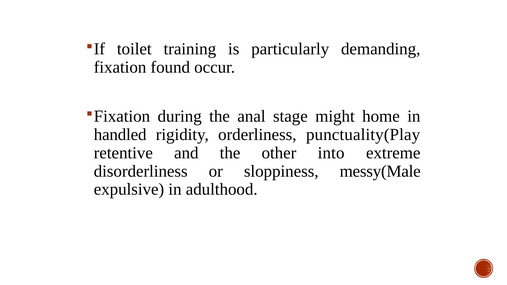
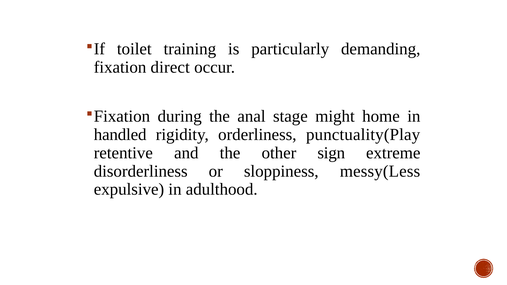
found: found -> direct (170, 67)
into: into -> sign (331, 153)
messy(Male: messy(Male -> messy(Less (380, 171)
